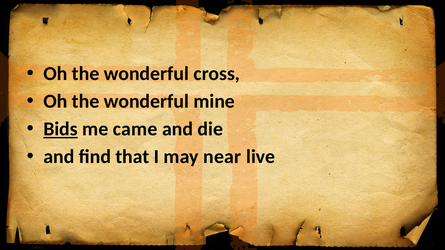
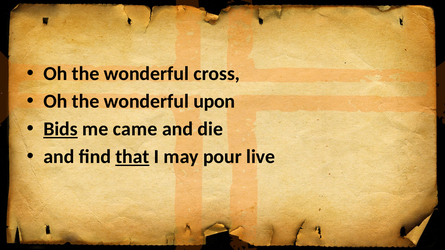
mine: mine -> upon (214, 102)
that underline: none -> present (132, 157)
near: near -> pour (222, 157)
